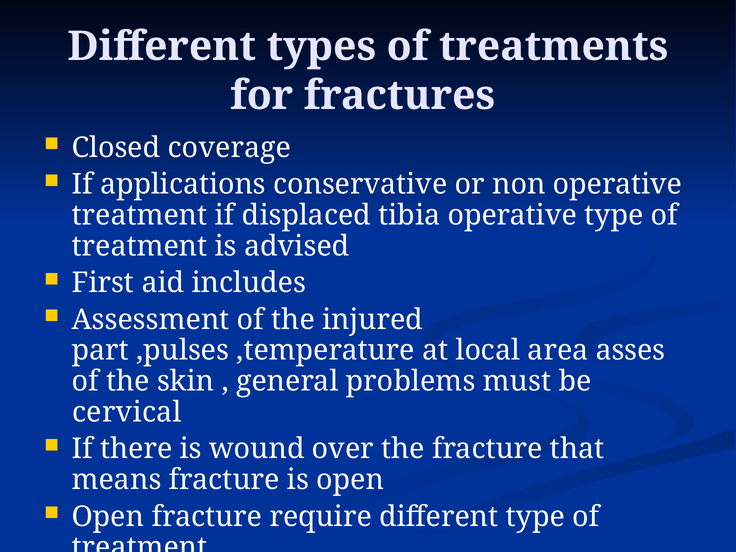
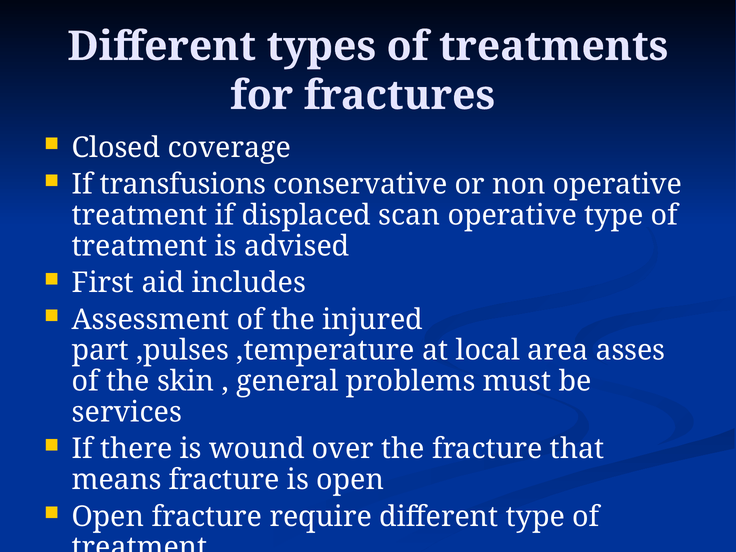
applications: applications -> transfusions (183, 184)
tibia: tibia -> scan (409, 215)
cervical: cervical -> services (127, 412)
